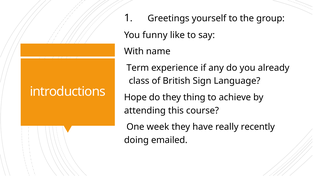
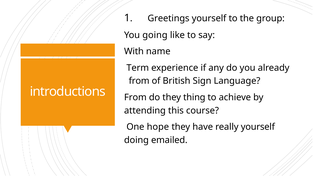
funny: funny -> going (155, 35)
class: class -> from (139, 81)
Hope: Hope -> From (135, 97)
week: week -> hope (158, 127)
really recently: recently -> yourself (258, 127)
